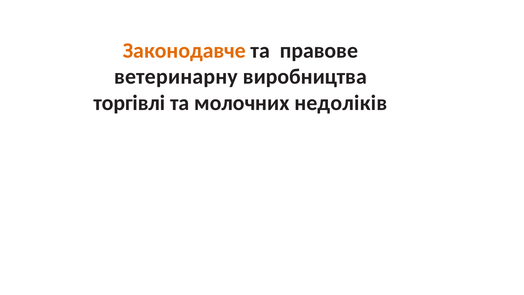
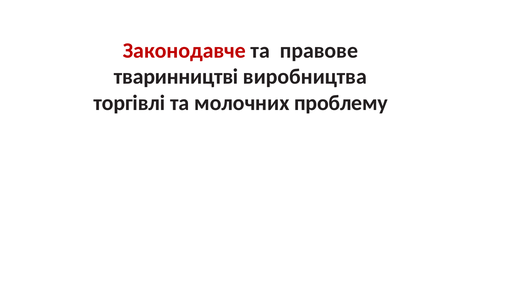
Законодавче colour: orange -> red (184, 51)
ветеринарну: ветеринарну -> тваринництві (176, 77)
недоліків: недоліків -> проблему (341, 103)
